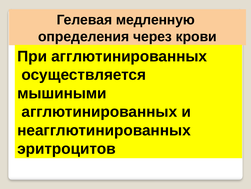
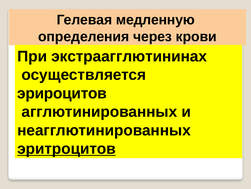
При агглютинированных: агглютинированных -> экстраагглютининах (129, 56)
мышиными: мышиными -> эрироцитов (62, 93)
эритроцитов underline: none -> present (66, 148)
